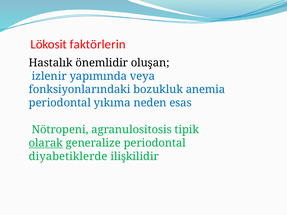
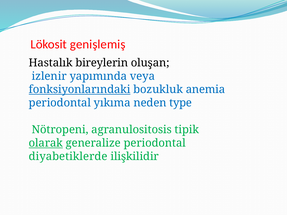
faktörlerin: faktörlerin -> genişlemiş (98, 44)
önemlidir: önemlidir -> bireylerin (102, 63)
fonksiyonlarındaki underline: none -> present (80, 90)
esas: esas -> type (181, 103)
